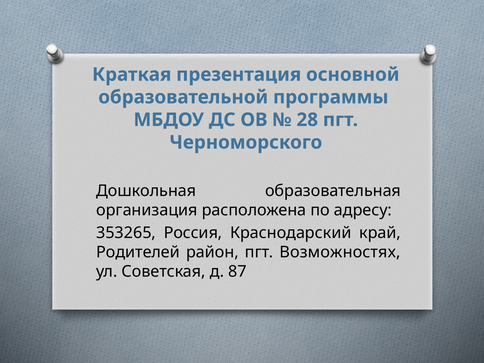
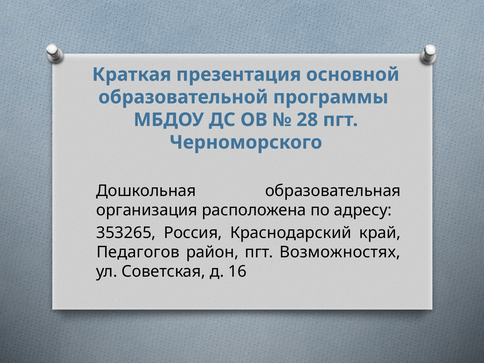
Родителей: Родителей -> Педагогов (138, 252)
87: 87 -> 16 (238, 272)
